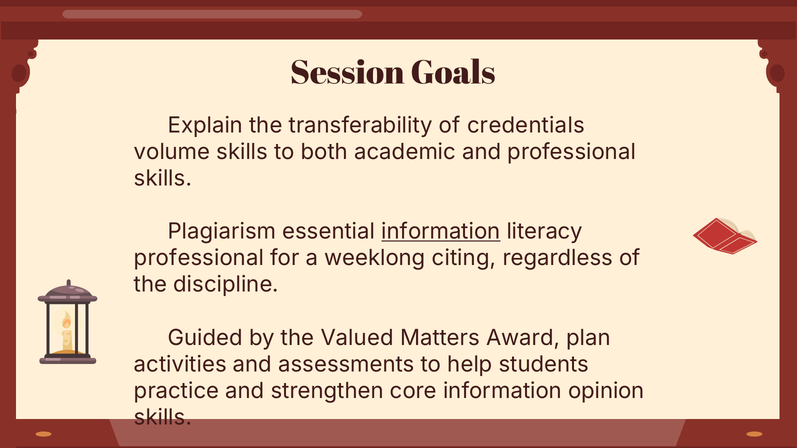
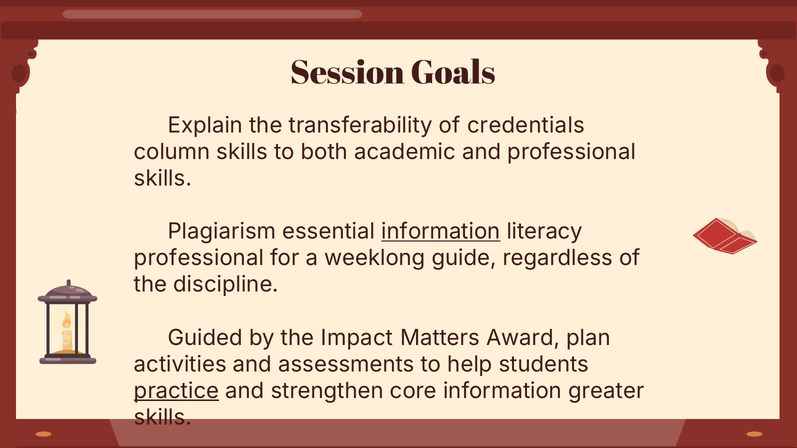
volume: volume -> column (172, 152)
citing: citing -> guide (464, 258)
Valued: Valued -> Impact (357, 338)
practice underline: none -> present (177, 391)
opinion: opinion -> greater (606, 391)
